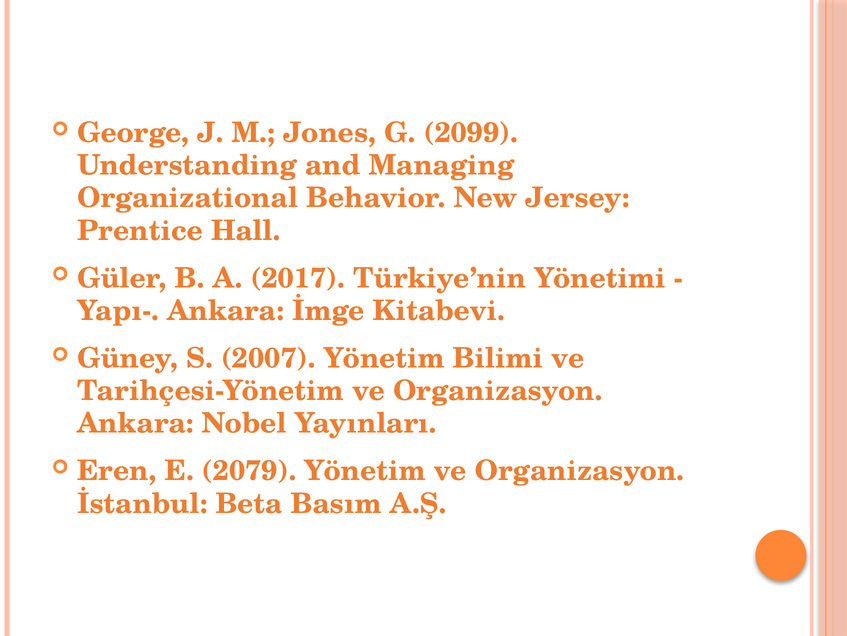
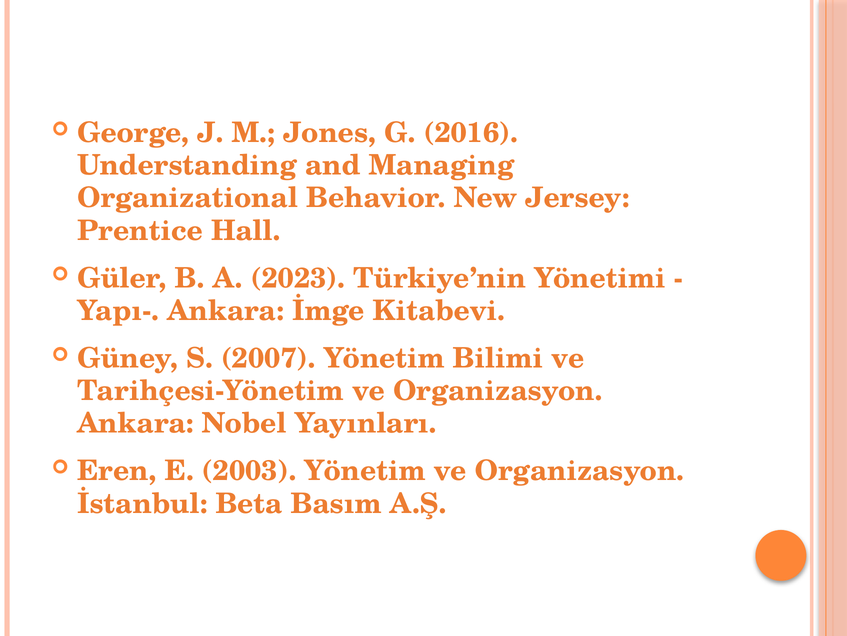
2099: 2099 -> 2016 (471, 133)
2017: 2017 -> 2023 (298, 278)
2079: 2079 -> 2003 (249, 471)
